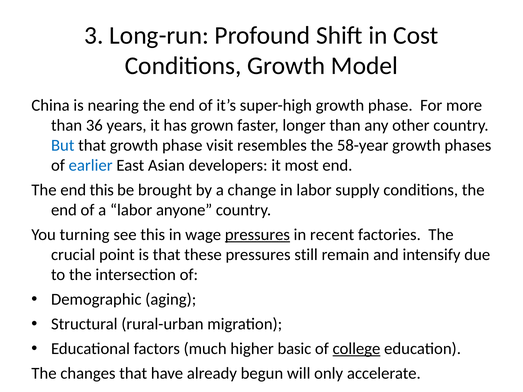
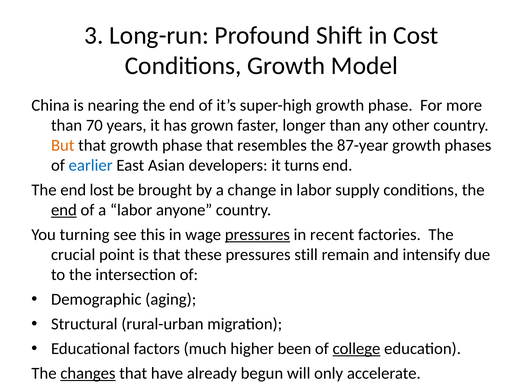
36: 36 -> 70 (94, 125)
But colour: blue -> orange (63, 145)
phase visit: visit -> that (220, 145)
58-year: 58-year -> 87-year (363, 145)
most: most -> turns (302, 165)
end this: this -> lost (102, 190)
end underline: none -> present (64, 210)
basic: basic -> been (294, 349)
changes underline: none -> present (88, 374)
